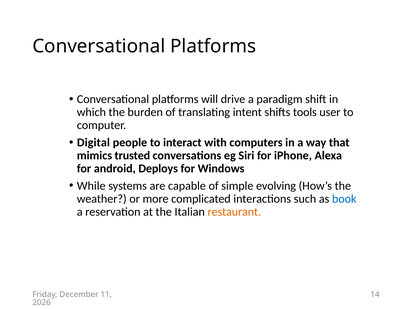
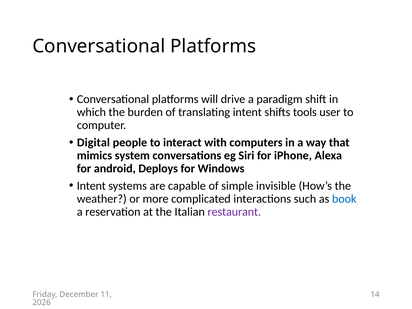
trusted: trusted -> system (132, 155)
While: While -> Intent (91, 186)
evolving: evolving -> invisible (276, 186)
restaurant colour: orange -> purple (234, 212)
